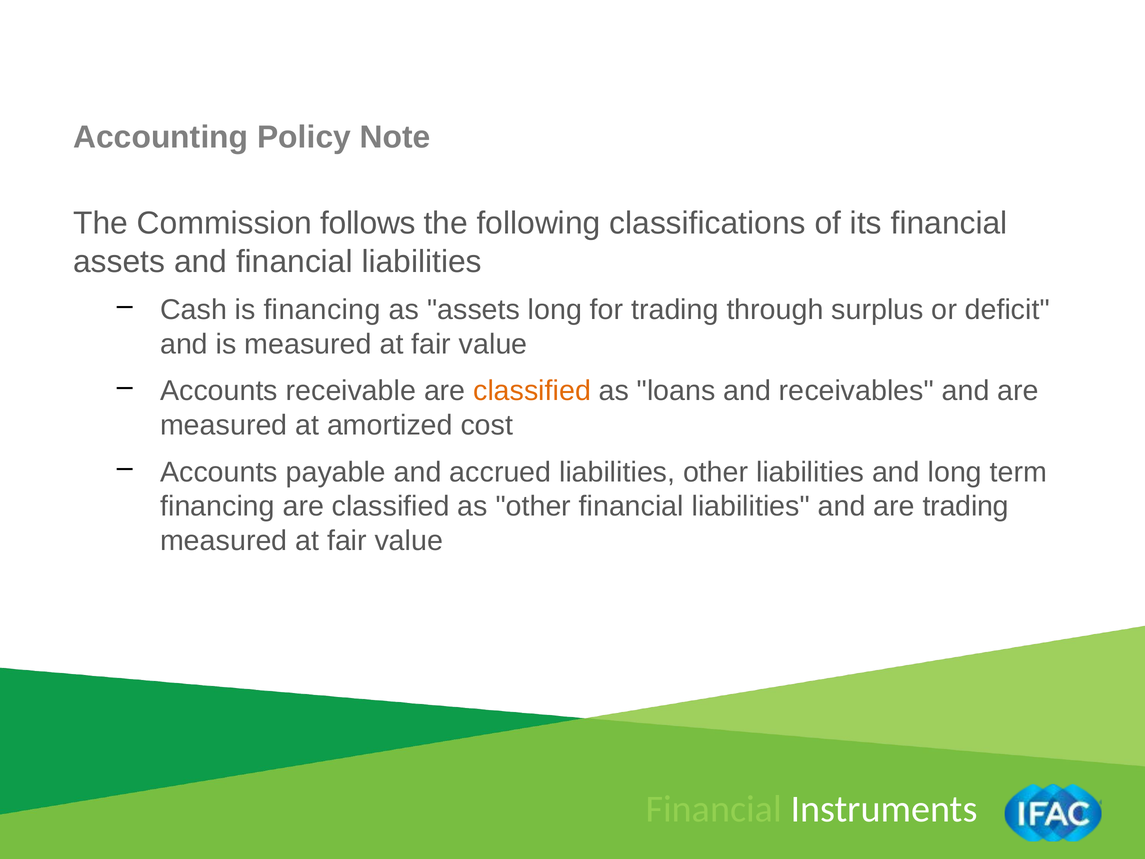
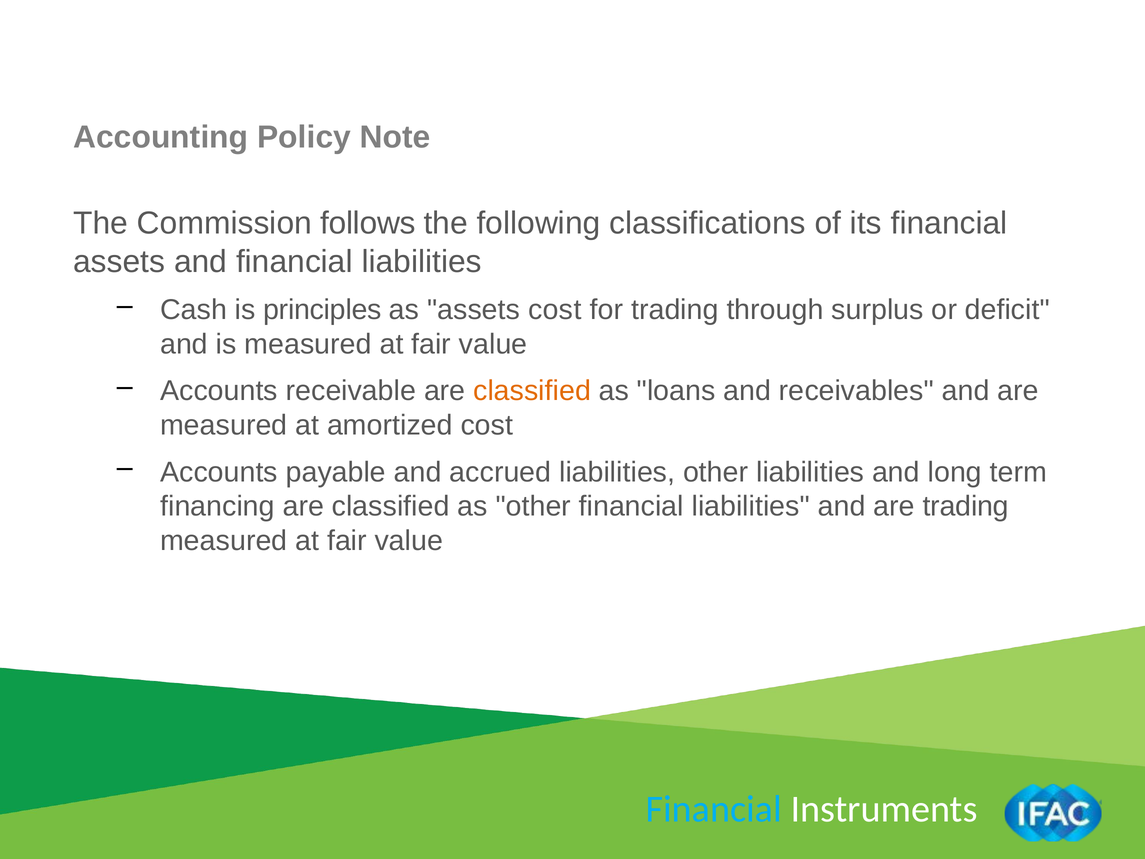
is financing: financing -> principles (322, 310)
assets long: long -> cost (555, 310)
Financial colour: light green -> light blue (714, 809)
